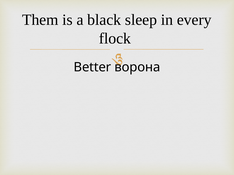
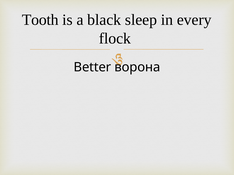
Them: Them -> Tooth (40, 20)
